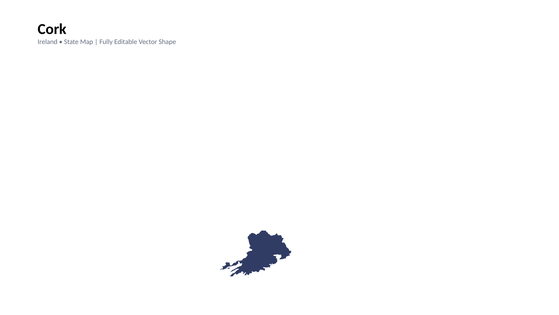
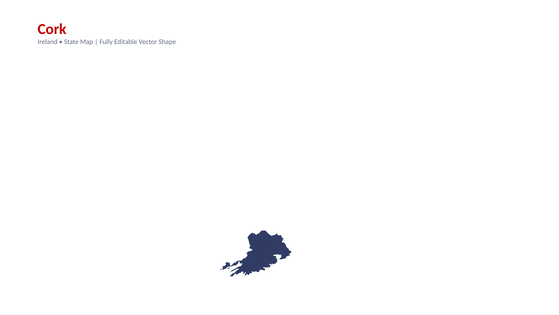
Cork colour: black -> red (52, 29)
